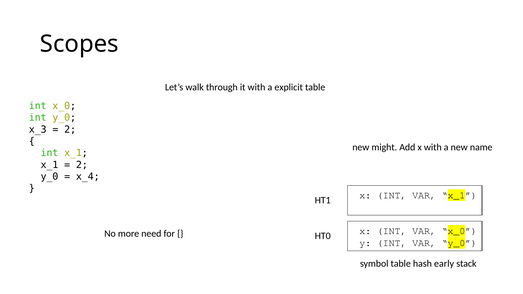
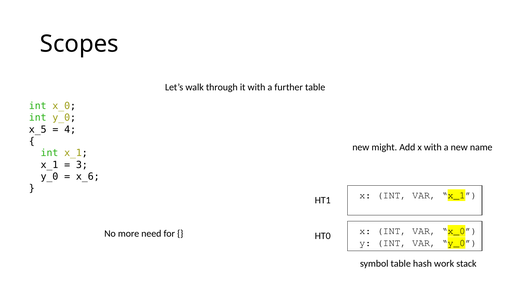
explicit: explicit -> further (289, 87)
x_3: x_3 -> x_5 (38, 130)
2: 2 -> 4 (70, 130)
2: 2 -> 3 (82, 165)
x_4: x_4 -> x_6 (88, 177)
early: early -> work (444, 264)
